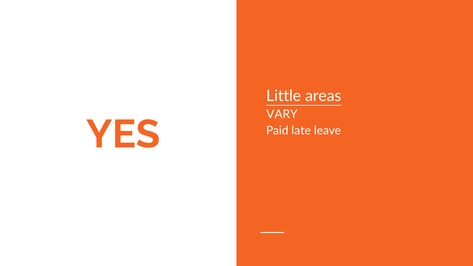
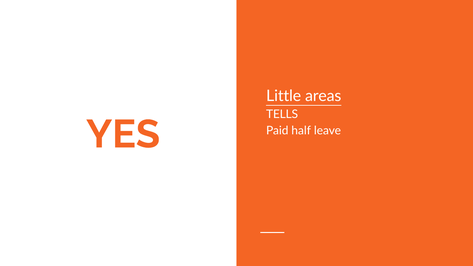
VARY: VARY -> TELLS (282, 114)
late: late -> half (301, 131)
